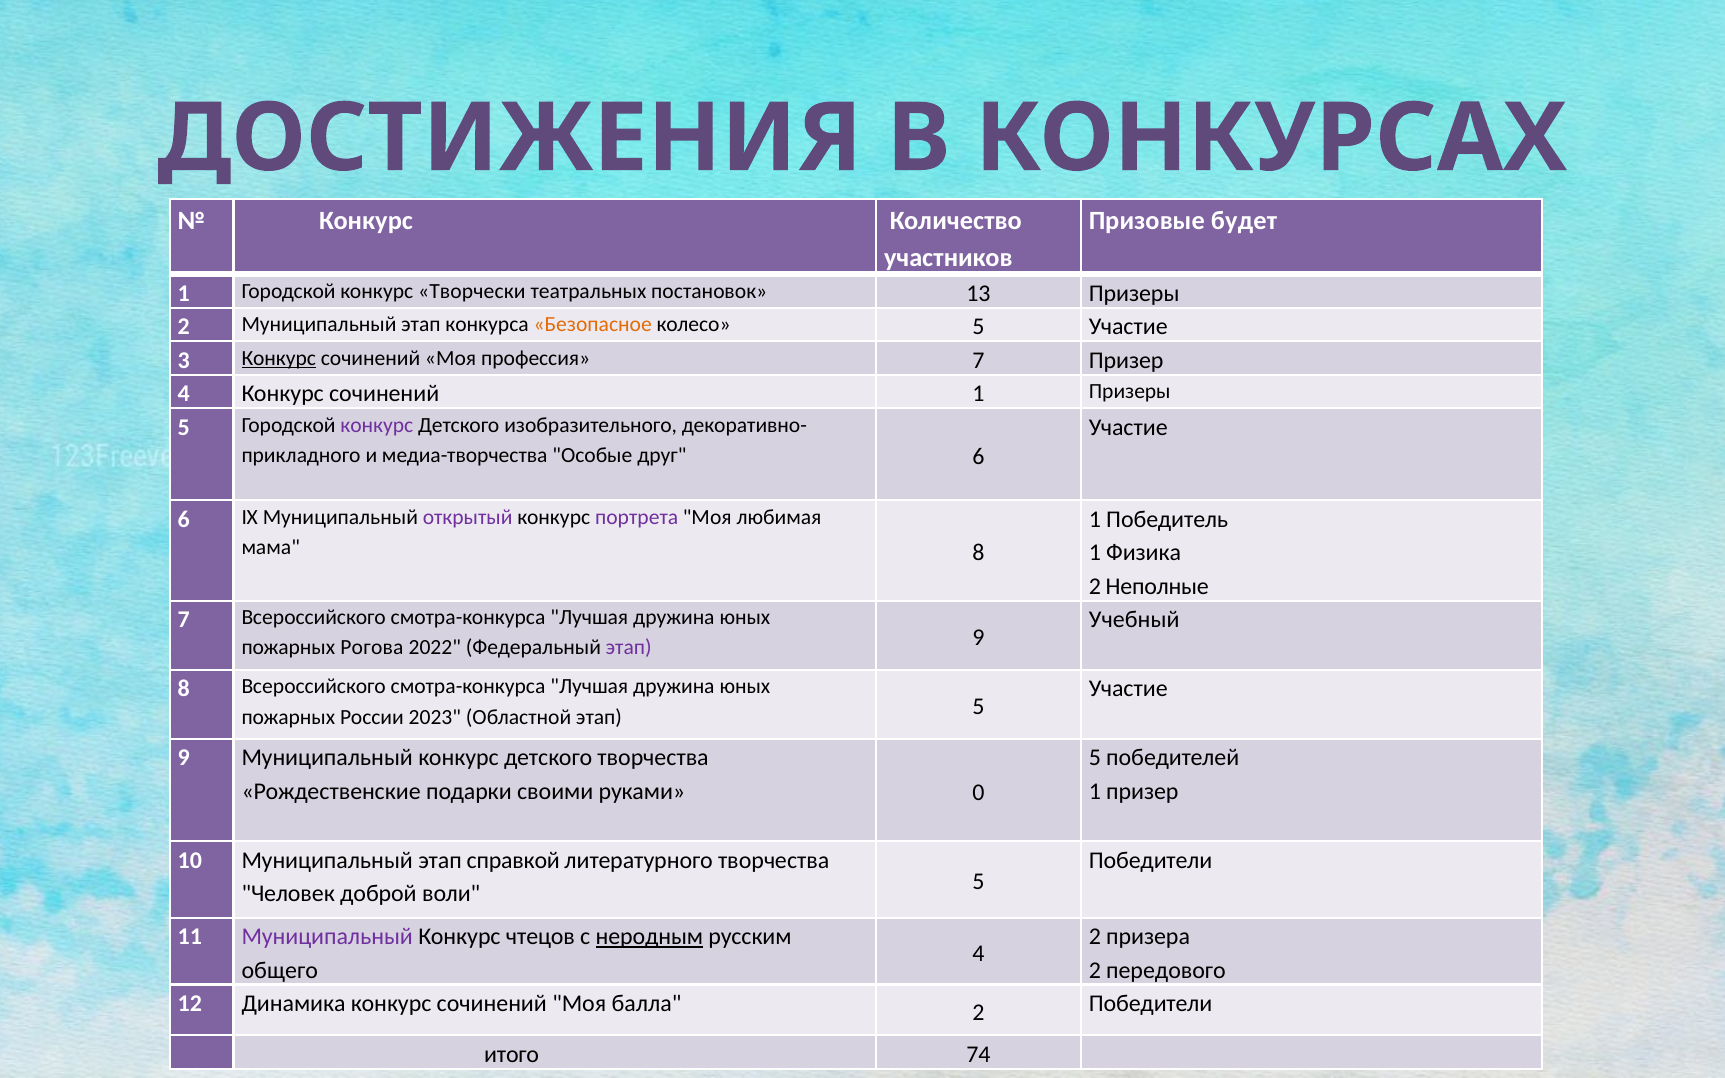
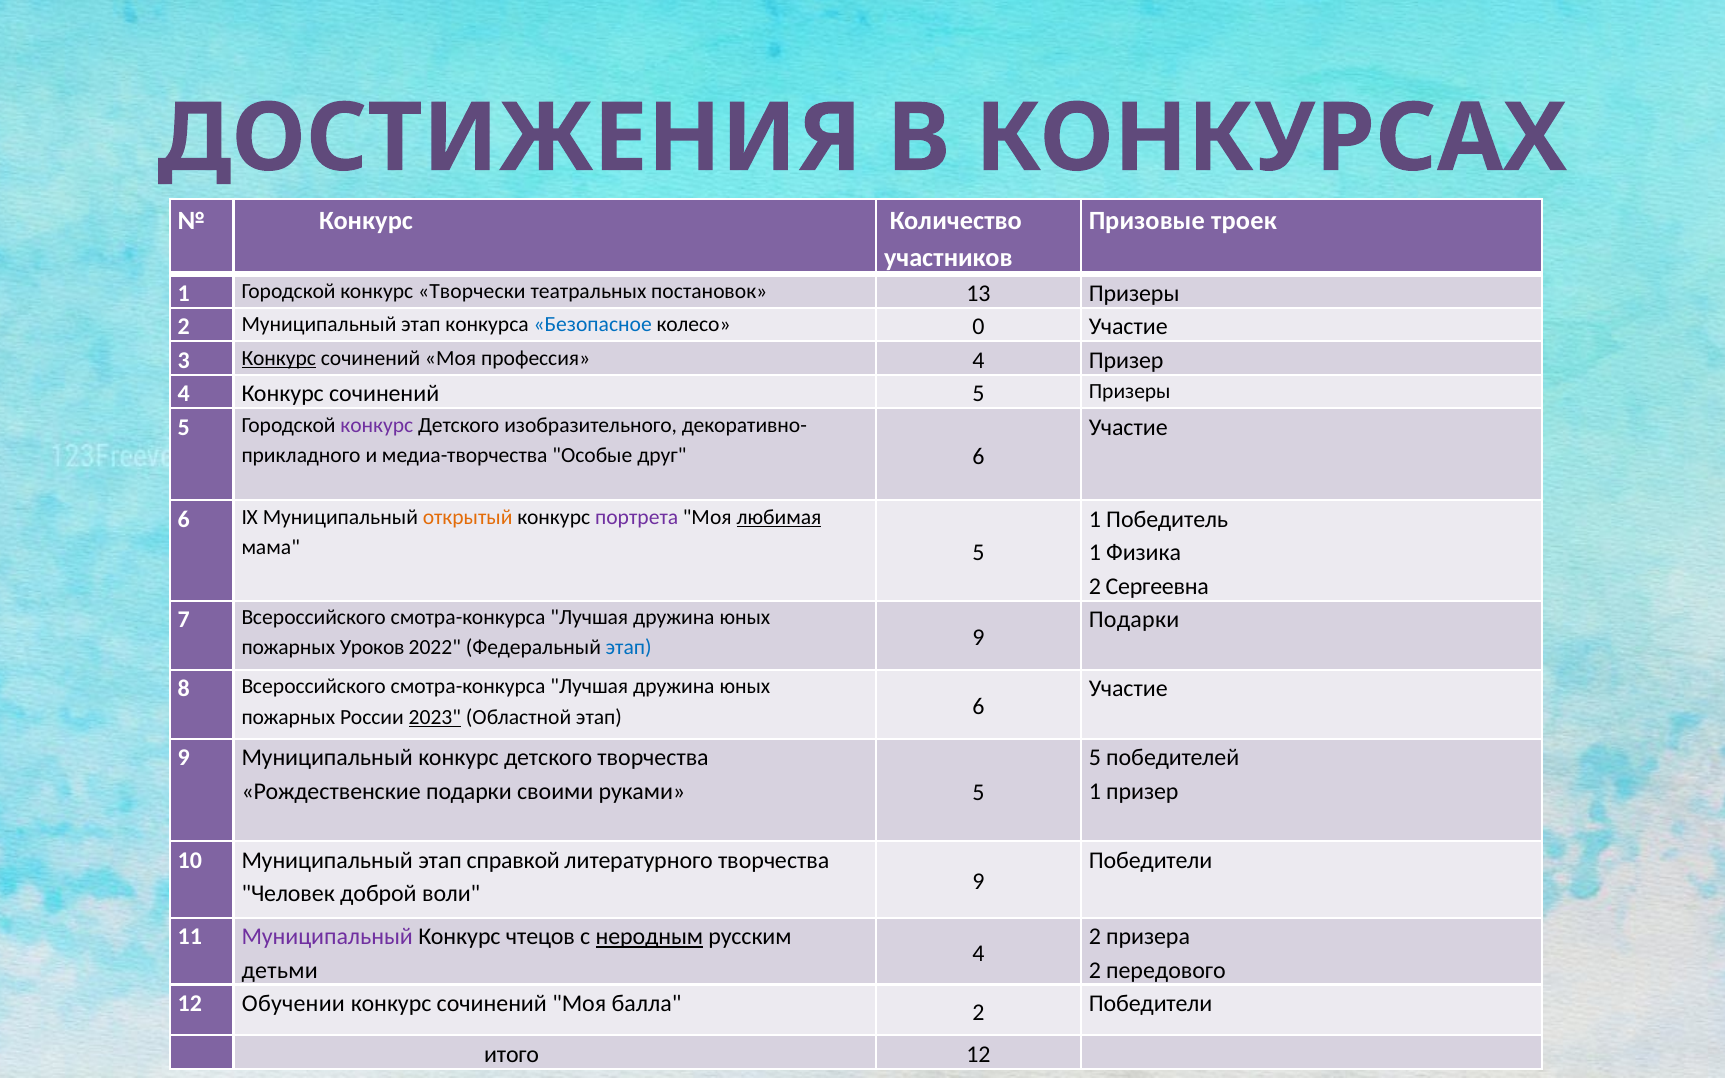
будет: будет -> троек (1244, 221)
Безопасное colour: orange -> blue (593, 325)
колесо 5: 5 -> 0 (978, 327)
профессия 7: 7 -> 4 (978, 360)
сочинений 1: 1 -> 5 (978, 394)
открытый colour: purple -> orange (468, 518)
любимая underline: none -> present (779, 518)
мама 8: 8 -> 5 (978, 553)
Неполные: Неполные -> Сергеевна (1157, 586)
Учебный: Учебный -> Подарки (1134, 620)
Рогова: Рогова -> Уроков (372, 648)
этап colour: purple -> blue (629, 648)
2023 underline: none -> present (435, 717)
этап 5: 5 -> 6 (978, 707)
руками 0: 0 -> 5 (978, 792)
воли 5: 5 -> 9 (978, 882)
общего: общего -> детьми (280, 970)
Динамика: Динамика -> Обучении (293, 1004)
итого 74: 74 -> 12 (978, 1054)
